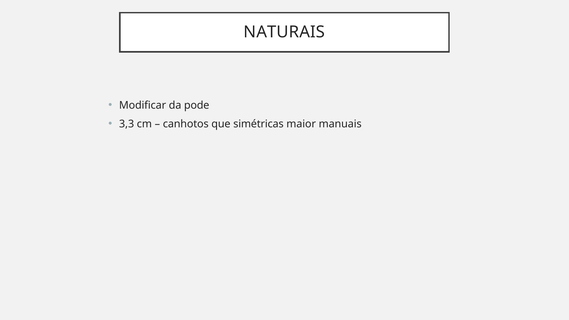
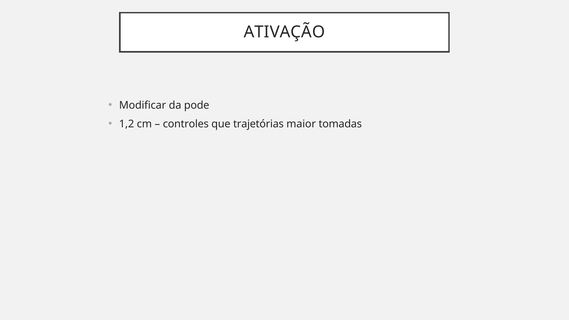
NATURAIS: NATURAIS -> ATIVAÇÃO (284, 32)
3,3: 3,3 -> 1,2 (127, 124)
canhotos: canhotos -> controles (186, 124)
simétricas: simétricas -> trajetórias (259, 124)
manuais: manuais -> tomadas (340, 124)
